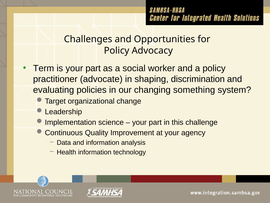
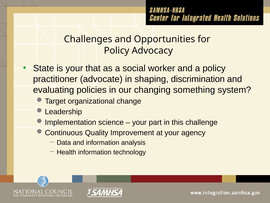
Term: Term -> State (44, 68)
is your part: part -> that (93, 68)
